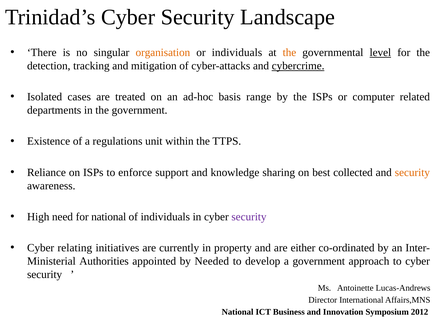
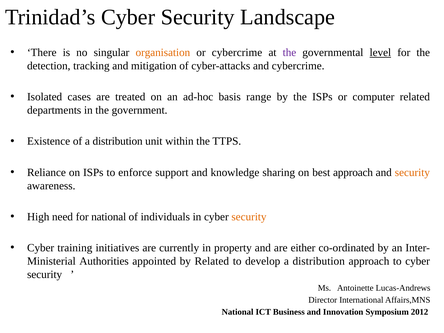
or individuals: individuals -> cybercrime (237, 53)
the colour: orange -> purple (289, 53)
cybercrime underline: present -> none (298, 66)
of a regulations: regulations -> distribution (118, 141)
best collected: collected -> approach (353, 172)
security colour: purple -> orange (249, 217)
relating: relating -> training (75, 248)
by Needed: Needed -> Related (212, 261)
develop a government: government -> distribution (319, 261)
